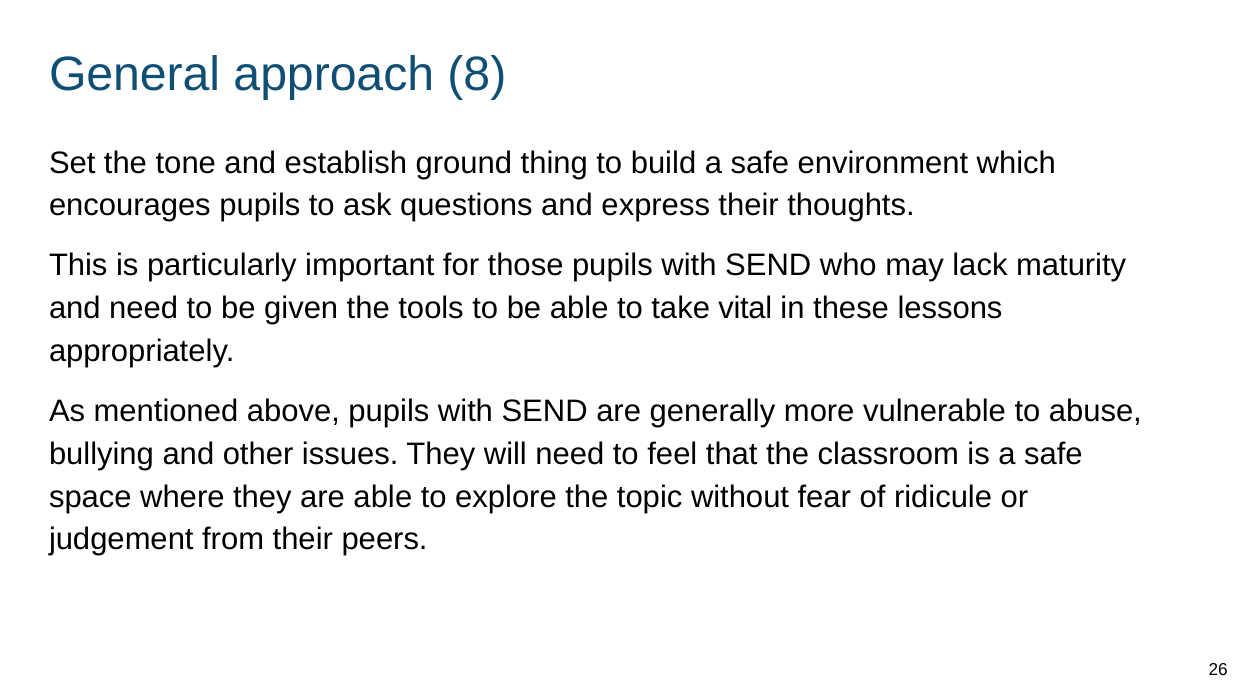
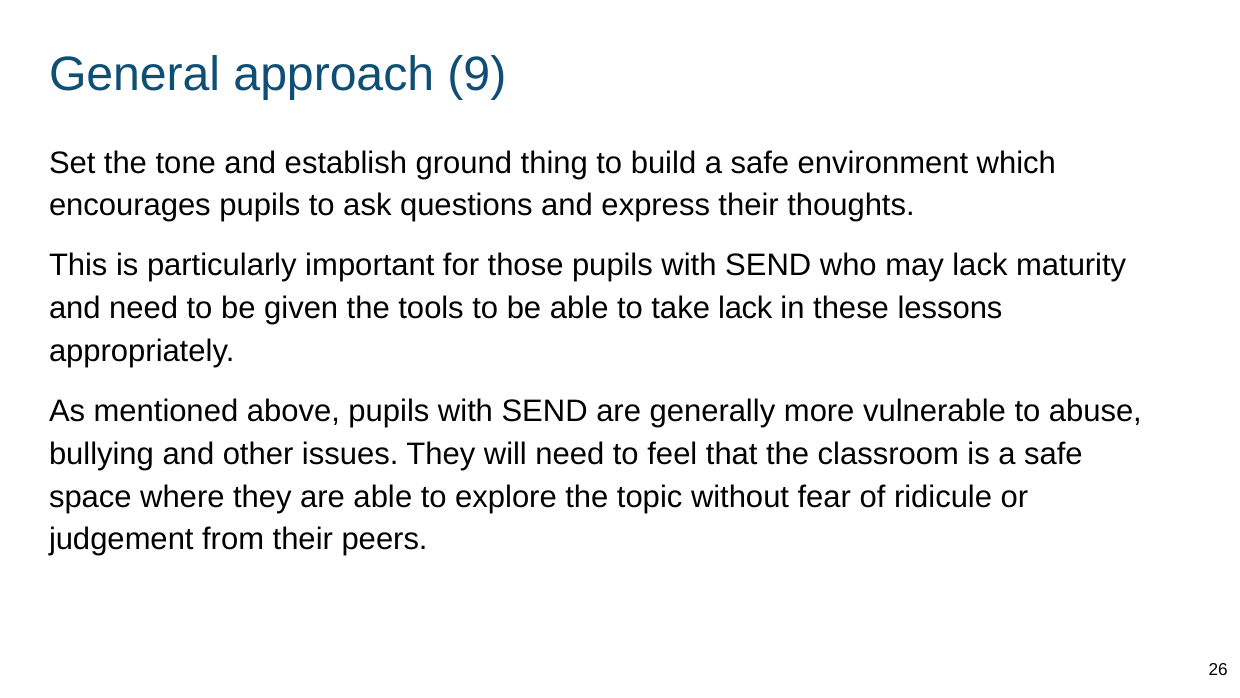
8: 8 -> 9 (477, 74)
take vital: vital -> lack (745, 308)
